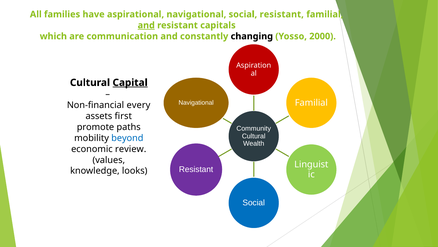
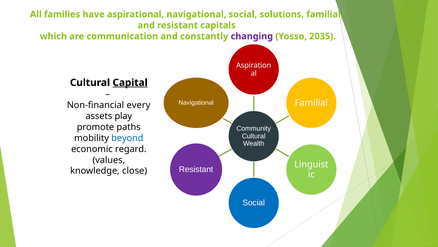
navigational social resistant: resistant -> solutions (282, 14)
and underline: present -> none (146, 25)
changing colour: black -> purple (252, 36)
2000: 2000 -> 2035 (323, 36)
first: first -> play (123, 116)
review: review -> regard (131, 149)
looks: looks -> close (135, 171)
